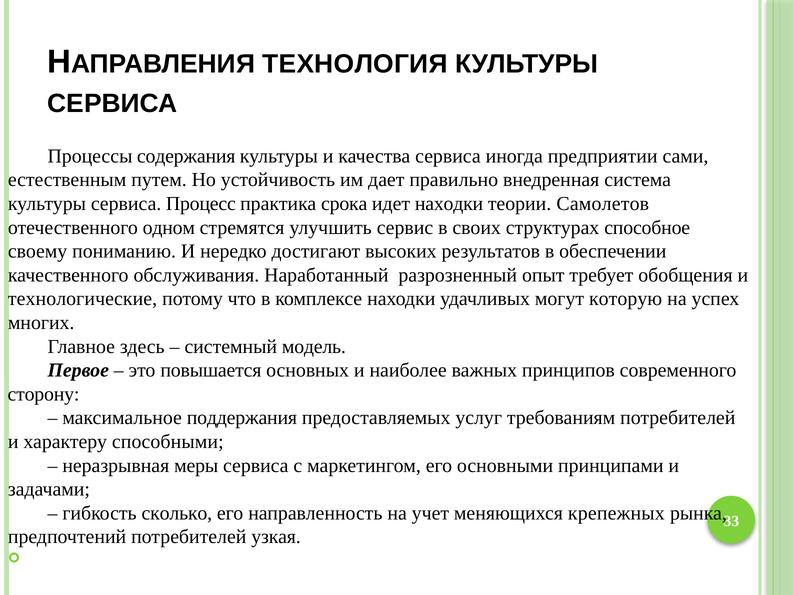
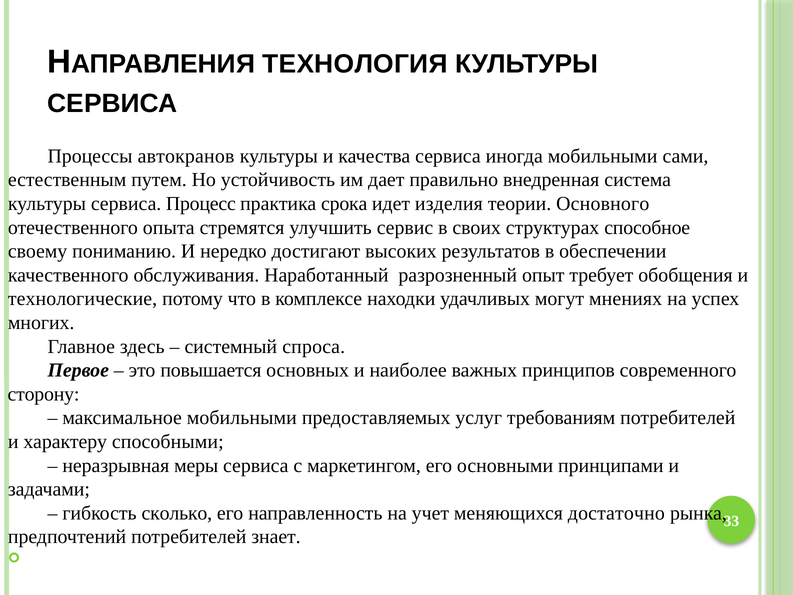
содержания: содержания -> автокранов (186, 156)
иногда предприятии: предприятии -> мобильными (603, 156)
идет находки: находки -> изделия (449, 204)
Самолетов: Самолетов -> Основного (603, 204)
одном: одном -> опыта (169, 227)
которую: которую -> мнениях (626, 299)
модель: модель -> спроса (314, 346)
максимальное поддержания: поддержания -> мобильными (242, 418)
крепежных: крепежных -> достаточно (616, 513)
узкая: узкая -> знает (276, 537)
